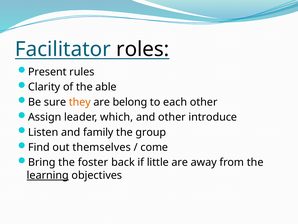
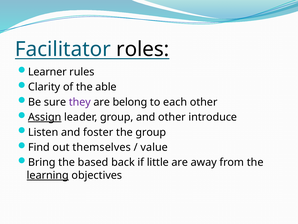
Present: Present -> Learner (47, 72)
they colour: orange -> purple (80, 102)
Assign underline: none -> present (45, 117)
leader which: which -> group (117, 117)
family: family -> foster (98, 132)
come: come -> value (154, 147)
foster: foster -> based (93, 162)
